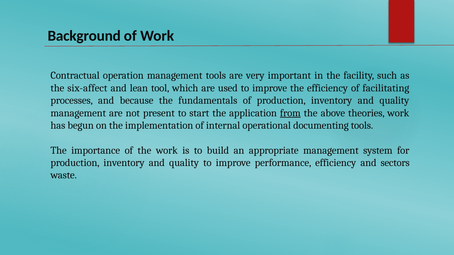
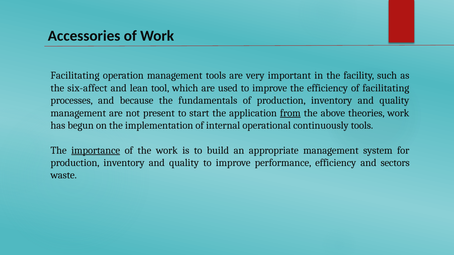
Background: Background -> Accessories (84, 36)
Contractual: Contractual -> Facilitating (75, 76)
documenting: documenting -> continuously (321, 126)
importance underline: none -> present (96, 151)
